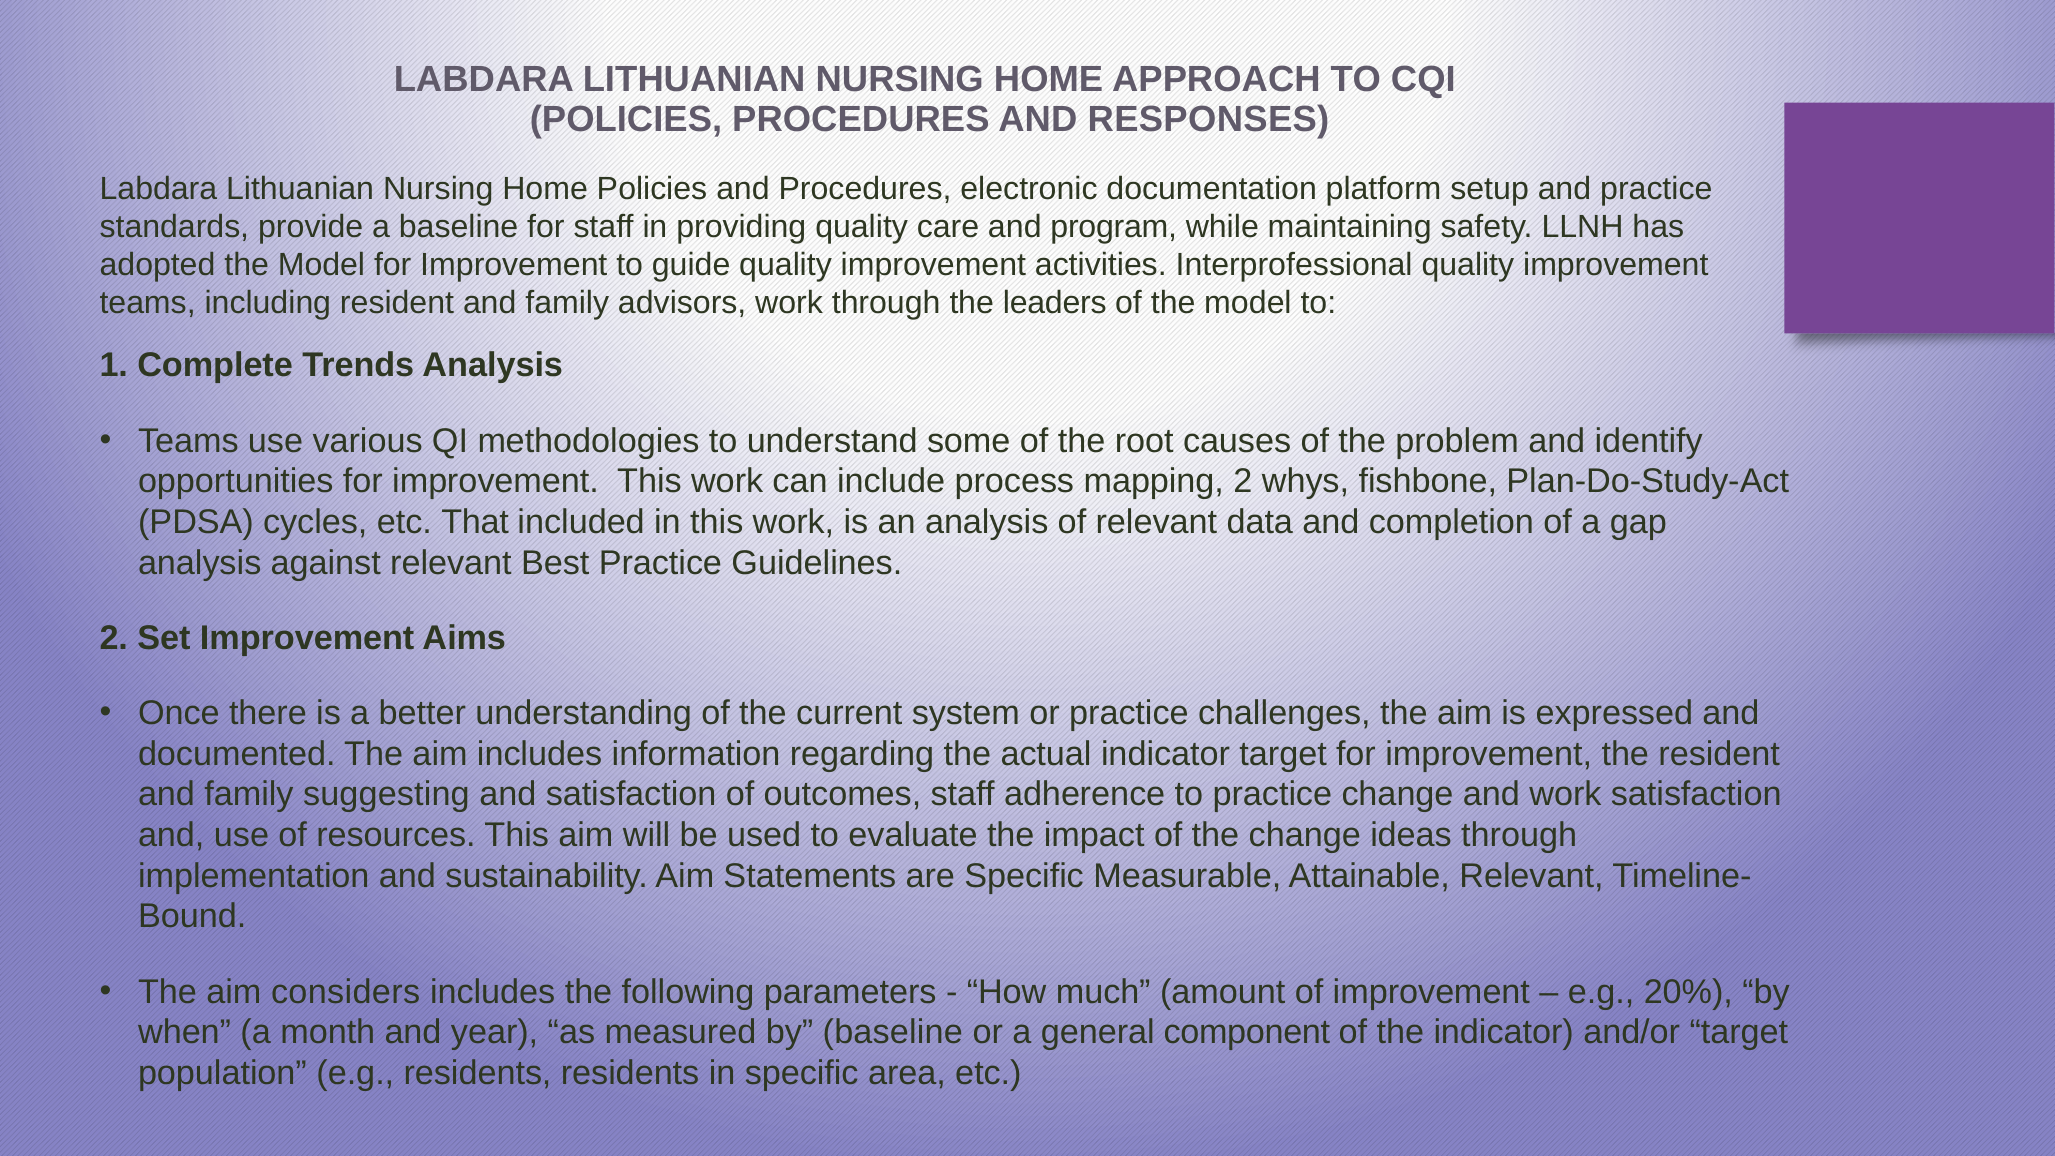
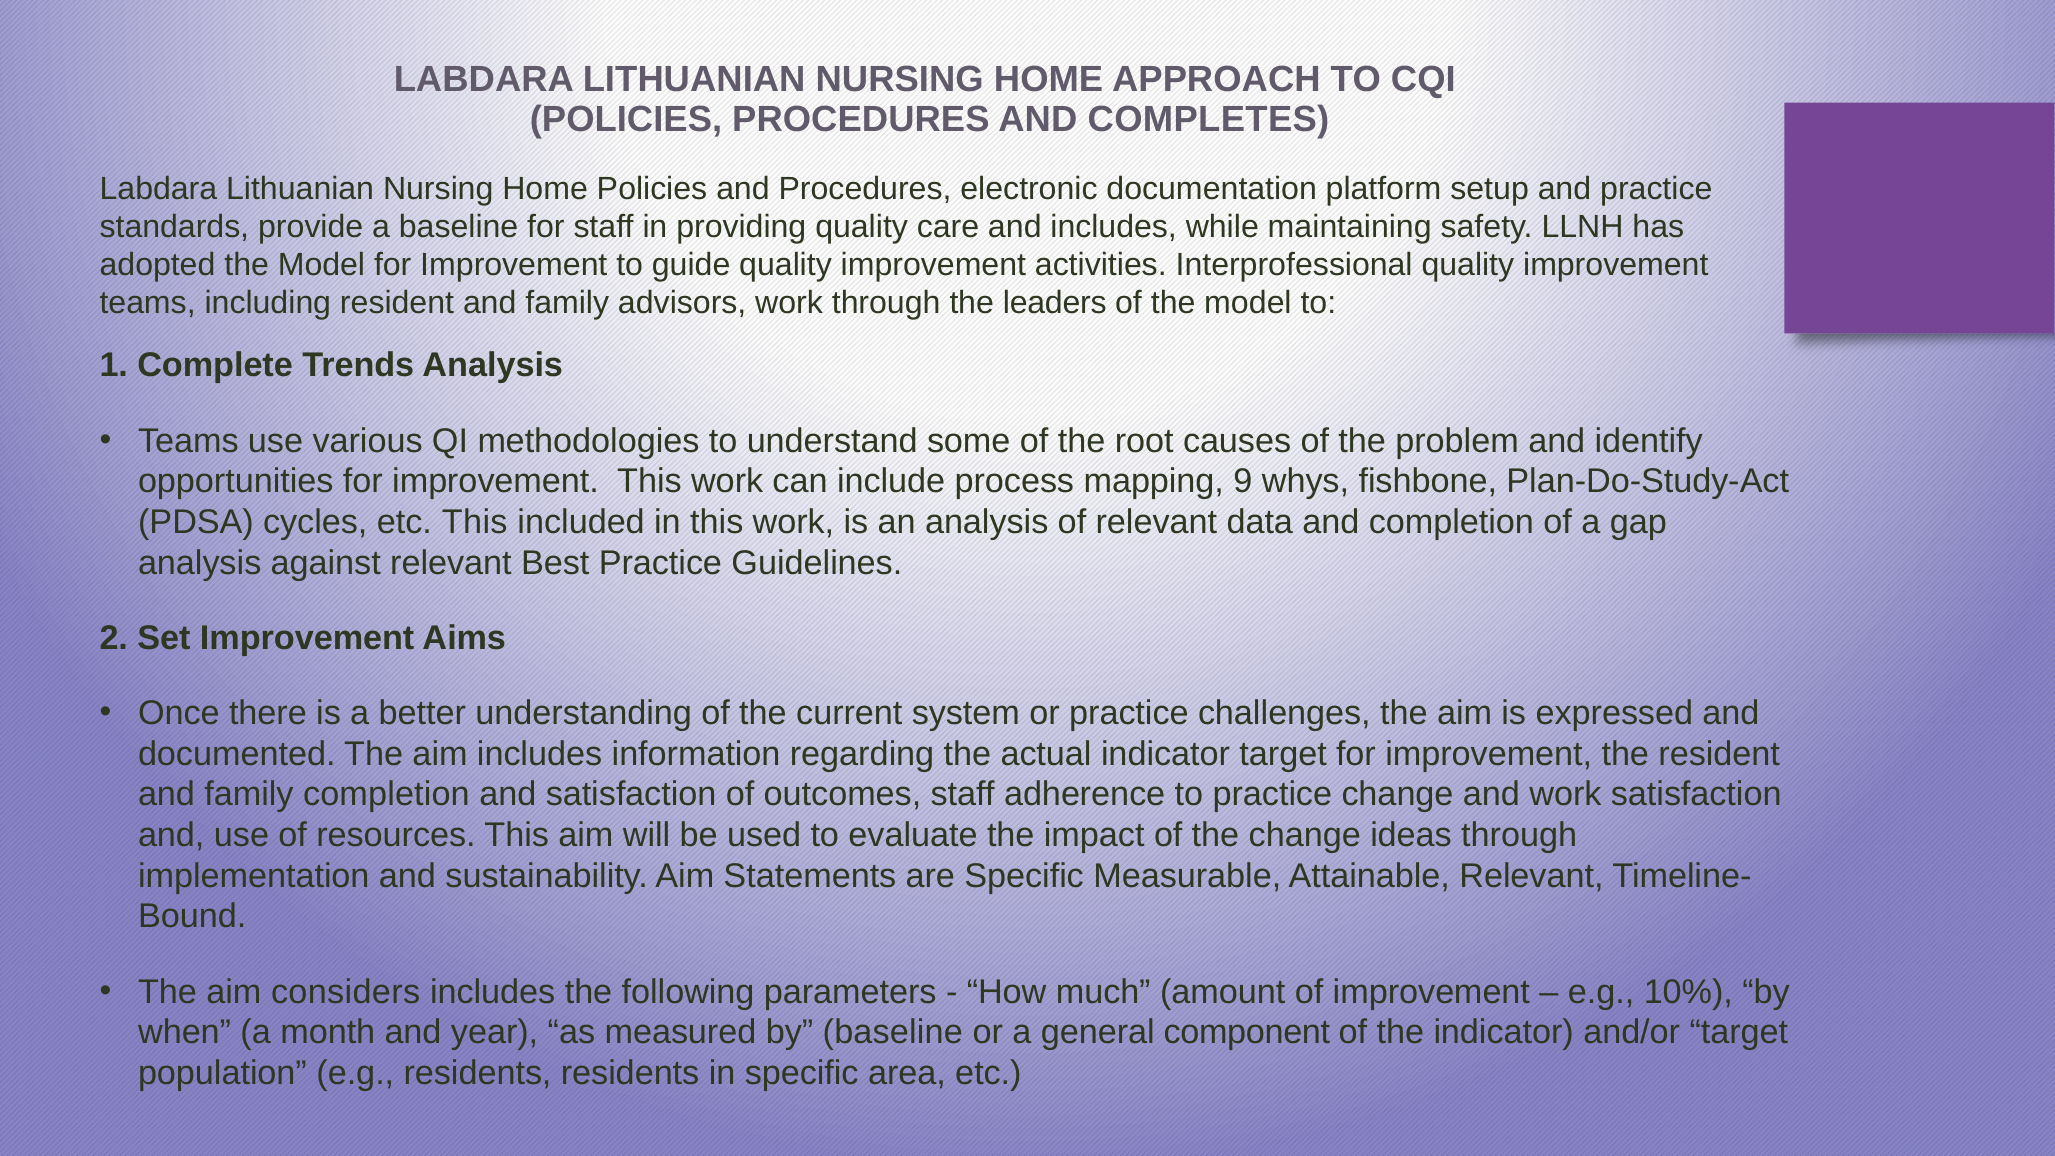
RESPONSES: RESPONSES -> COMPLETES (1208, 119)
and program: program -> includes (1114, 227)
mapping 2: 2 -> 9 (1243, 481)
etc That: That -> This (475, 522)
family suggesting: suggesting -> completion (386, 795)
20%: 20% -> 10% (1688, 992)
